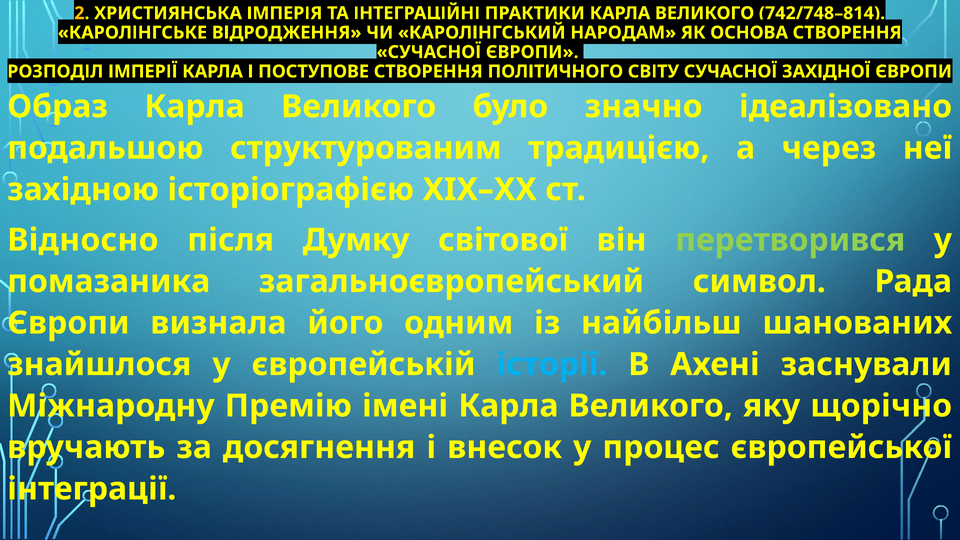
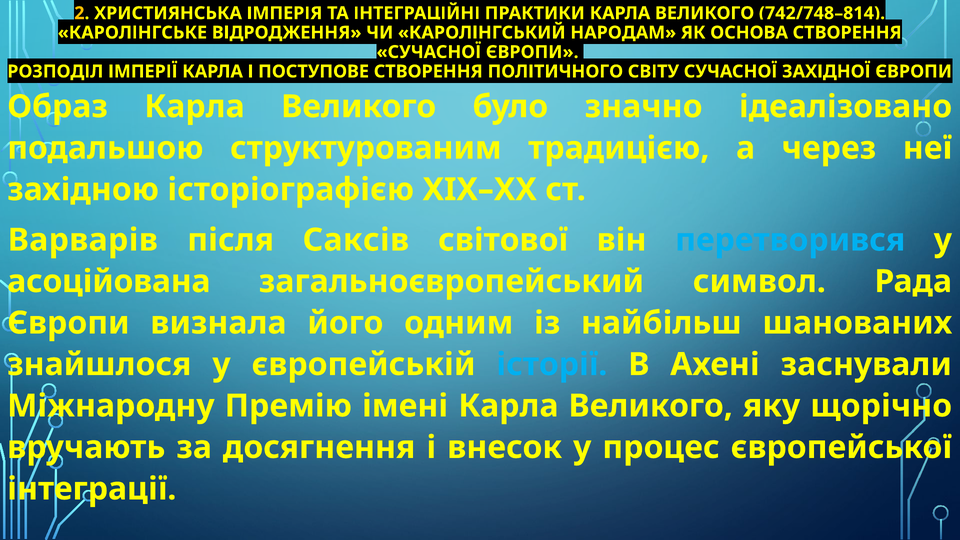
Відносно: Відносно -> Варварів (83, 240)
Думку: Думку -> Саксів (356, 240)
перетворився colour: light green -> light blue (790, 240)
помазаника: помазаника -> асоційована (109, 282)
